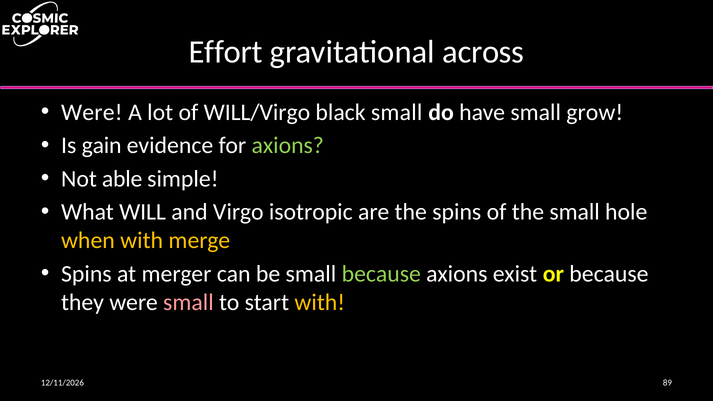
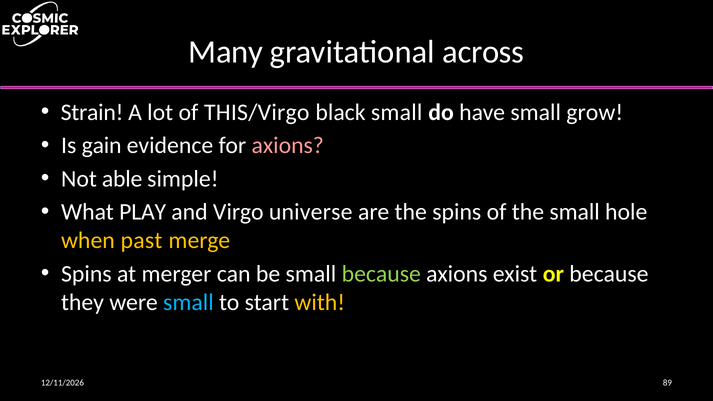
Effort: Effort -> Many (226, 52)
Were: Were -> Strain (92, 112)
WILL/Virgo: WILL/Virgo -> THIS/Virgo (257, 112)
axions colour: light green -> pink (288, 145)
WILL: WILL -> PLAY (143, 212)
isotropic: isotropic -> universe (311, 212)
when with: with -> past (142, 241)
small colour: pink -> light blue (188, 302)
